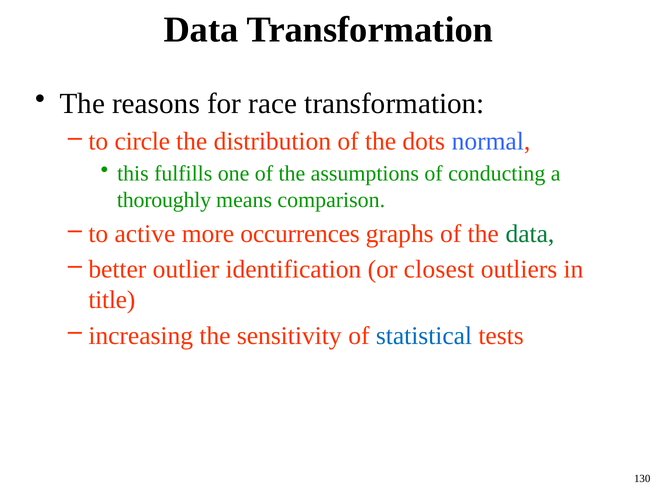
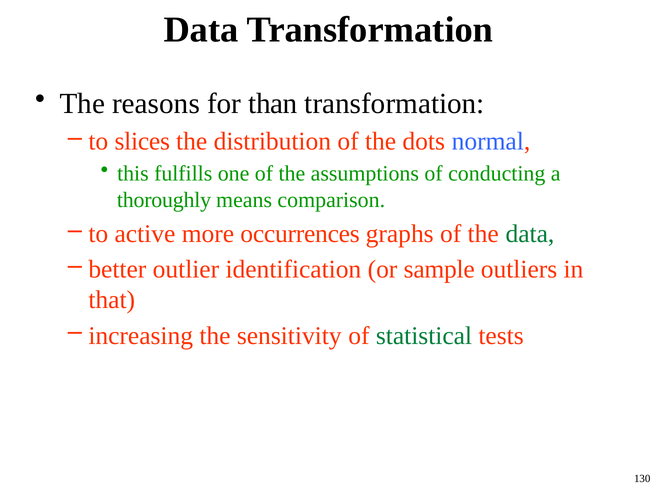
race: race -> than (273, 104)
circle: circle -> slices (142, 141)
closest: closest -> sample (439, 270)
title: title -> that (112, 300)
statistical colour: blue -> green (424, 336)
